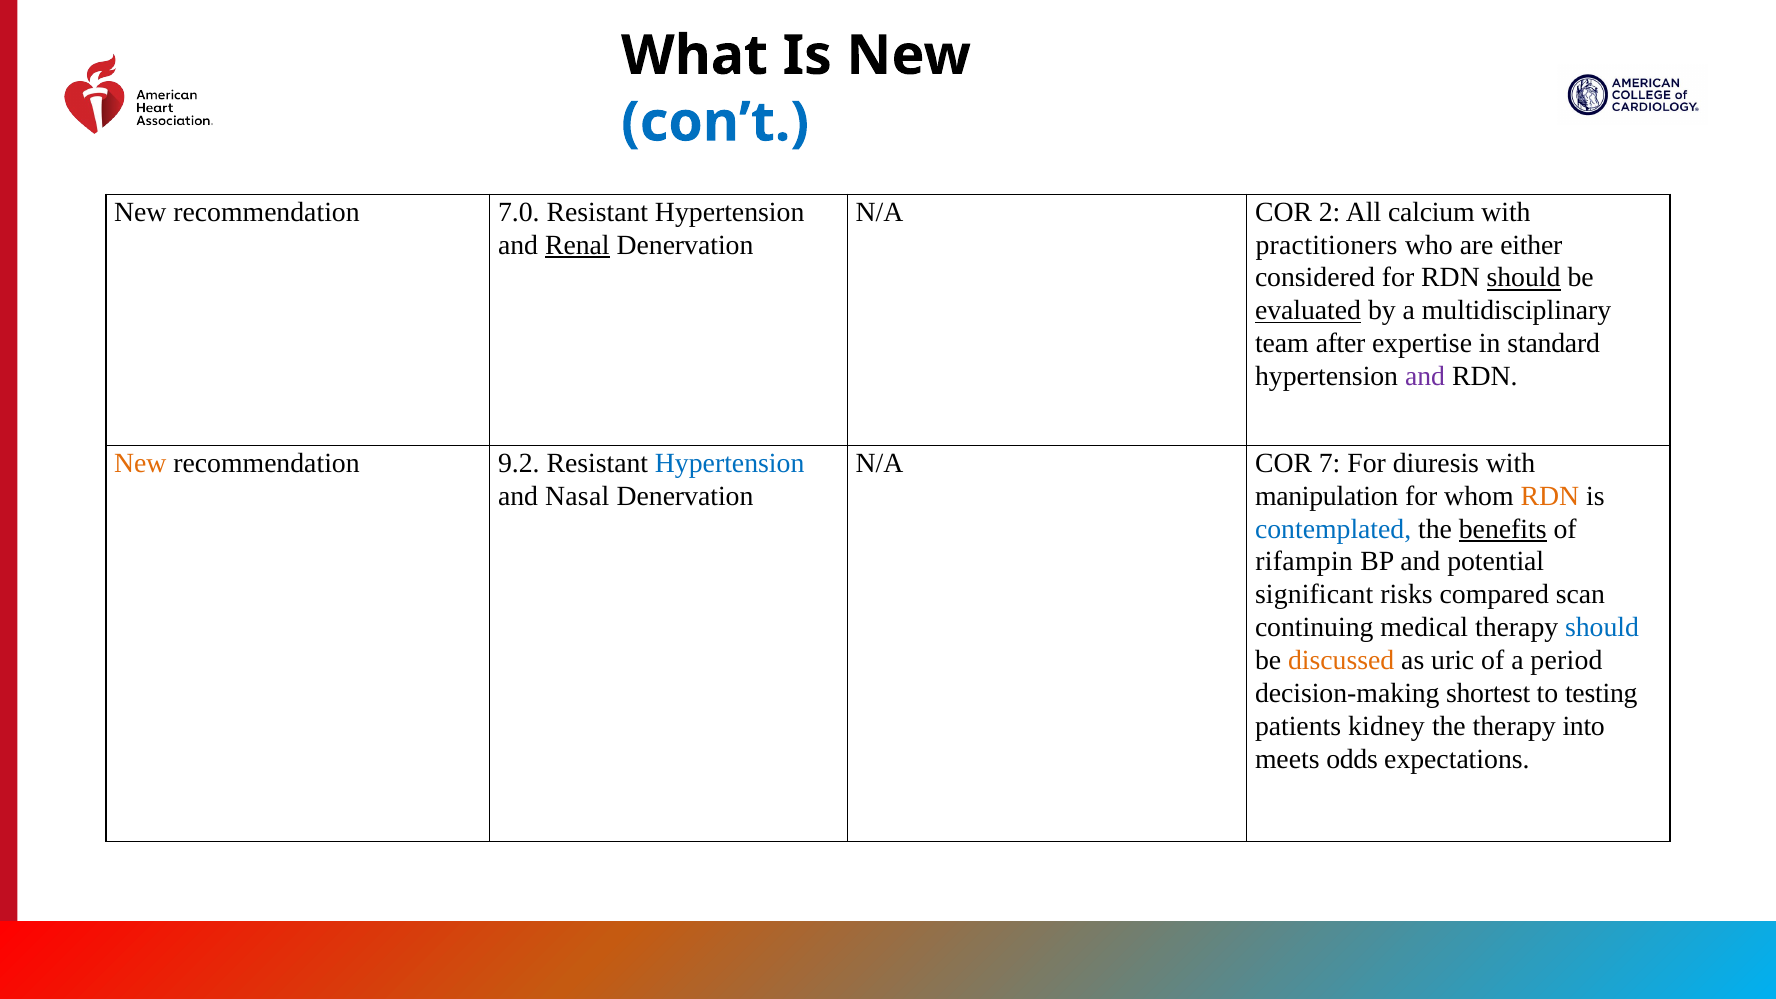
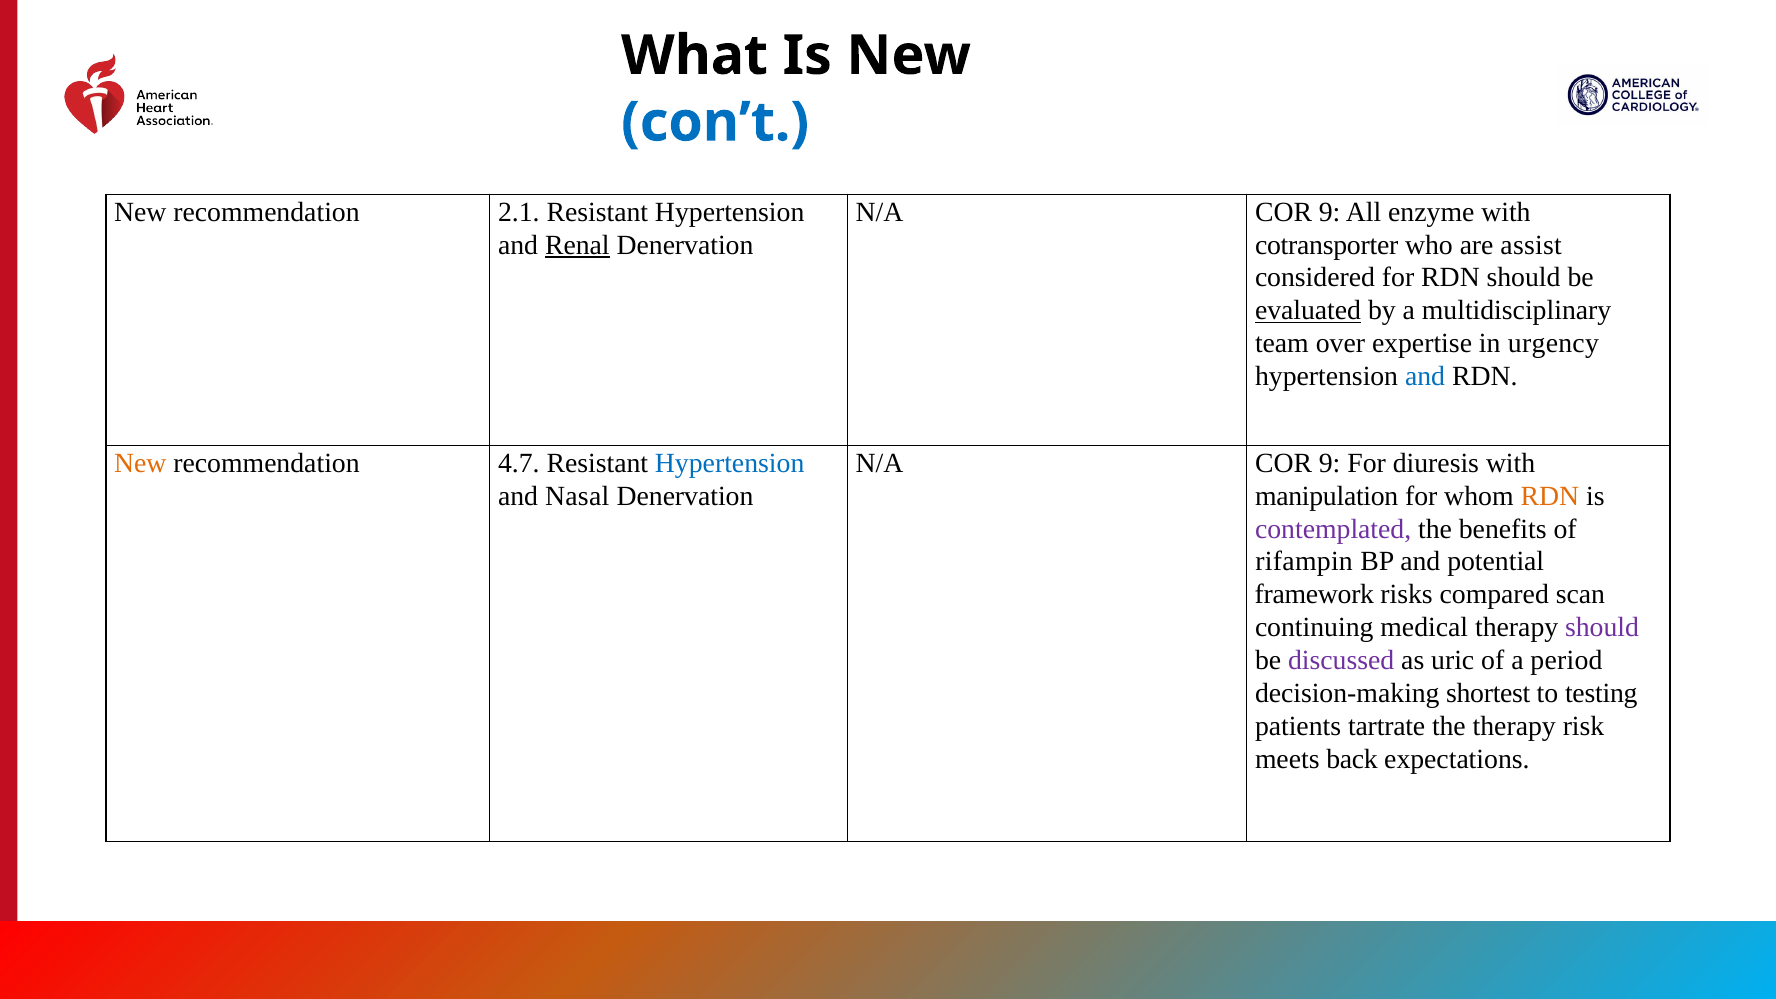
7.0: 7.0 -> 2.1 (519, 212)
2: 2 -> 9 (1330, 212)
calcium: calcium -> enzyme (1431, 212)
practitioners: practitioners -> cotransporter (1327, 245)
either: either -> assist (1531, 245)
should underline: present -> none (1524, 278)
after: after -> over (1340, 343)
standard: standard -> urgency (1553, 343)
and colour: purple -> blue (1425, 376)
9.2: 9.2 -> 4.7 (519, 463)
7: 7 -> 9 (1330, 463)
contemplated colour: blue -> purple (1333, 529)
benefits underline: present -> none (1503, 529)
significant: significant -> framework (1314, 595)
should colour: blue -> purple (1602, 628)
discussed colour: orange -> purple (1341, 660)
kidney: kidney -> tartrate (1387, 726)
into: into -> risk (1584, 726)
odds: odds -> back (1352, 759)
